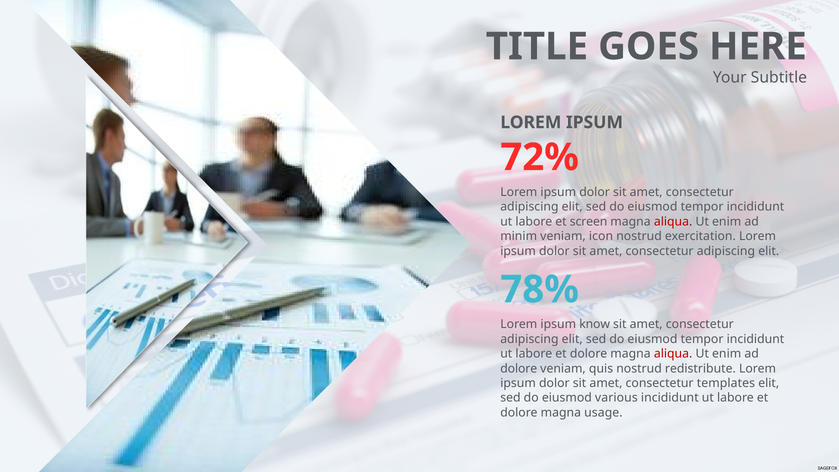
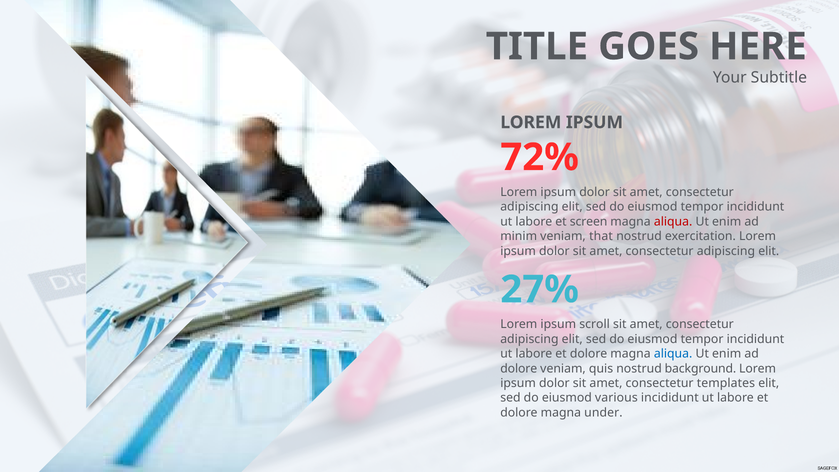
icon: icon -> that (601, 236)
78%: 78% -> 27% (540, 290)
know: know -> scroll (595, 324)
aliqua colour: red -> blue (673, 354)
redistribute: redistribute -> background (700, 368)
usage: usage -> under (603, 413)
